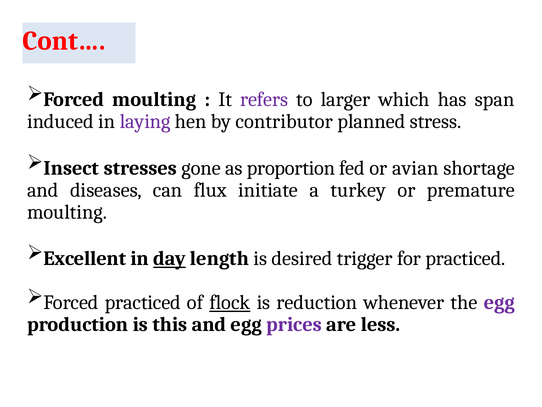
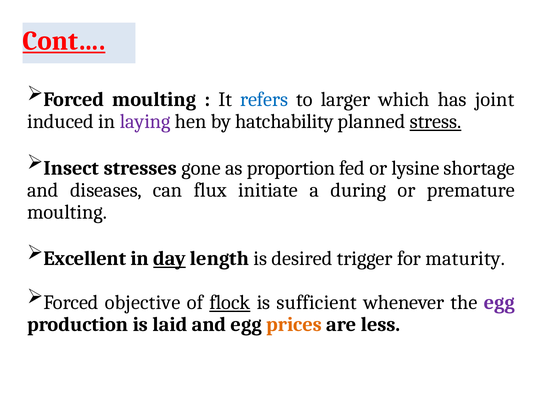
Cont… underline: none -> present (64, 41)
refers colour: purple -> blue (264, 99)
span: span -> joint (495, 99)
contributor: contributor -> hatchability (284, 121)
stress underline: none -> present (436, 121)
avian: avian -> lysine (415, 168)
turkey: turkey -> during (358, 190)
for practiced: practiced -> maturity (465, 258)
Forced practiced: practiced -> objective (143, 302)
reduction: reduction -> sufficient (317, 302)
this: this -> laid (170, 324)
prices colour: purple -> orange (294, 324)
